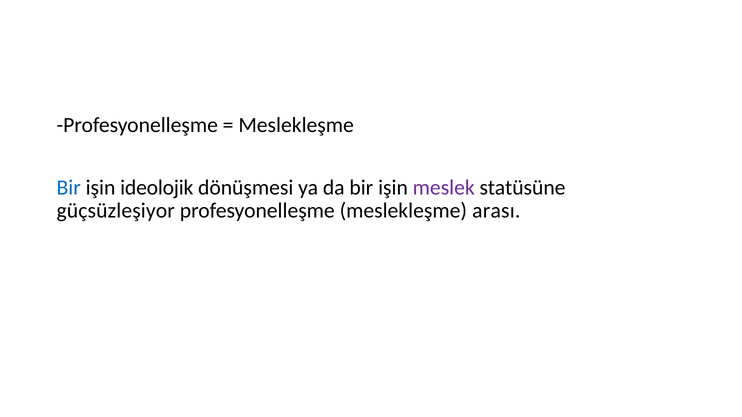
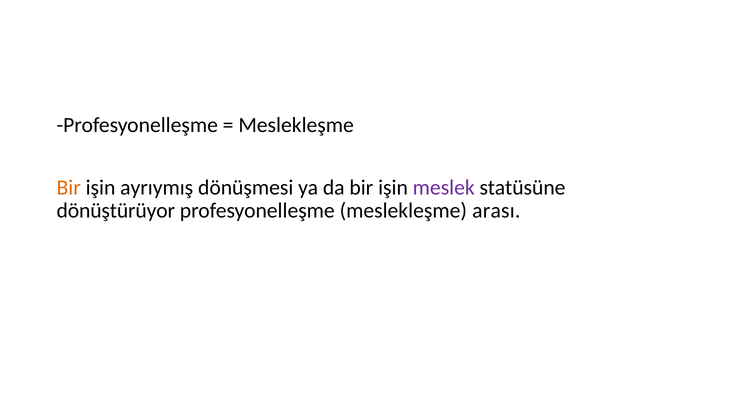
Bir colour: blue -> orange (69, 188)
ideolojik: ideolojik -> ayrıymış (157, 188)
güçsüzleşiyor: güçsüzleşiyor -> dönüştürüyor (116, 211)
